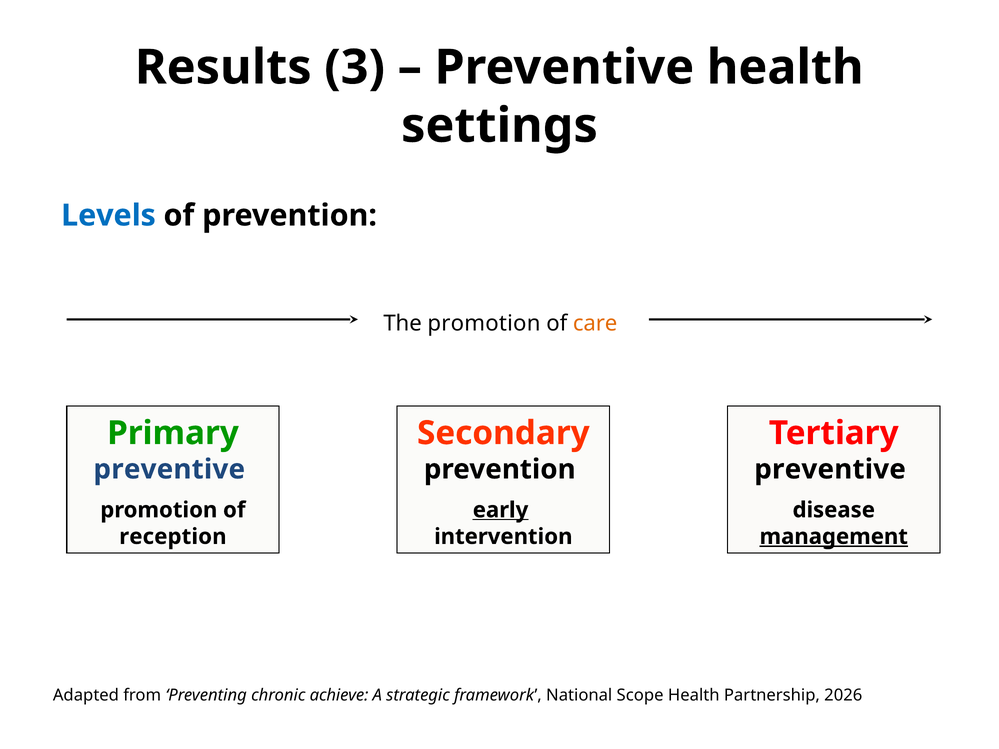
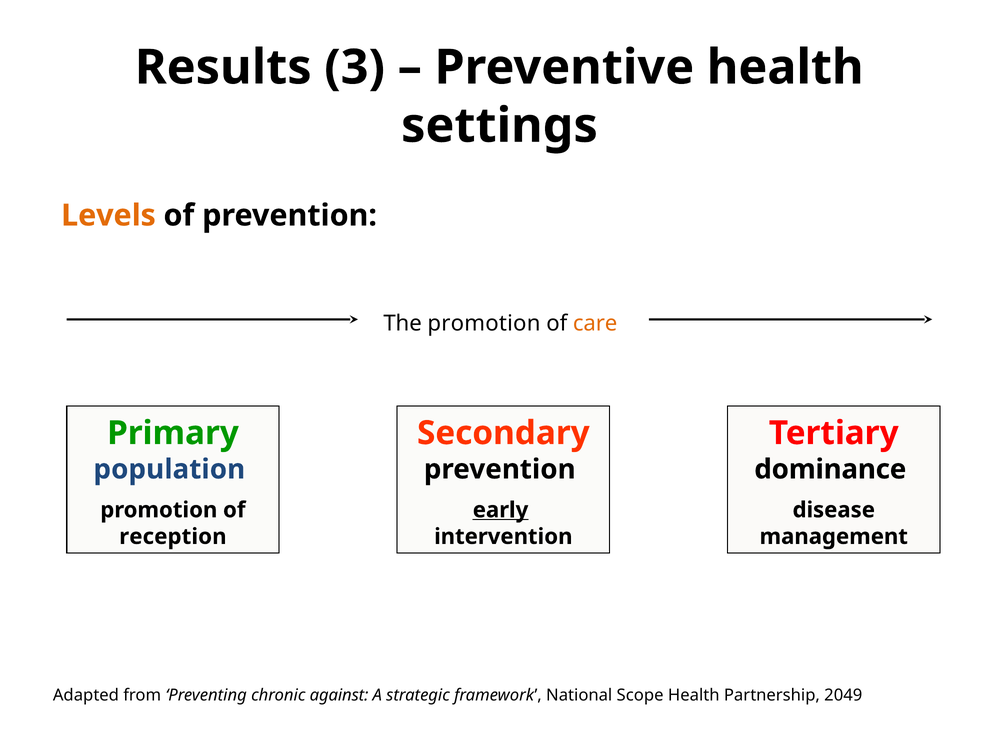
Levels colour: blue -> orange (108, 216)
preventive: preventive -> population (169, 469)
preventive: preventive -> dominance (830, 469)
management underline: present -> none (834, 537)
achieve: achieve -> against (339, 695)
2026: 2026 -> 2049 (843, 695)
